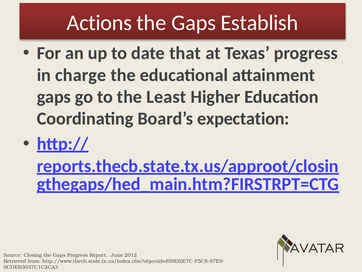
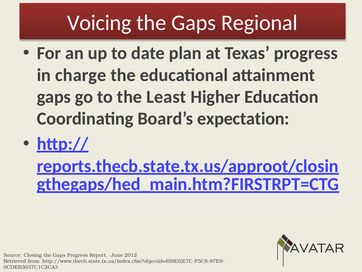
Actions: Actions -> Voicing (99, 23)
Establish: Establish -> Regional (259, 23)
that: that -> plan (185, 53)
